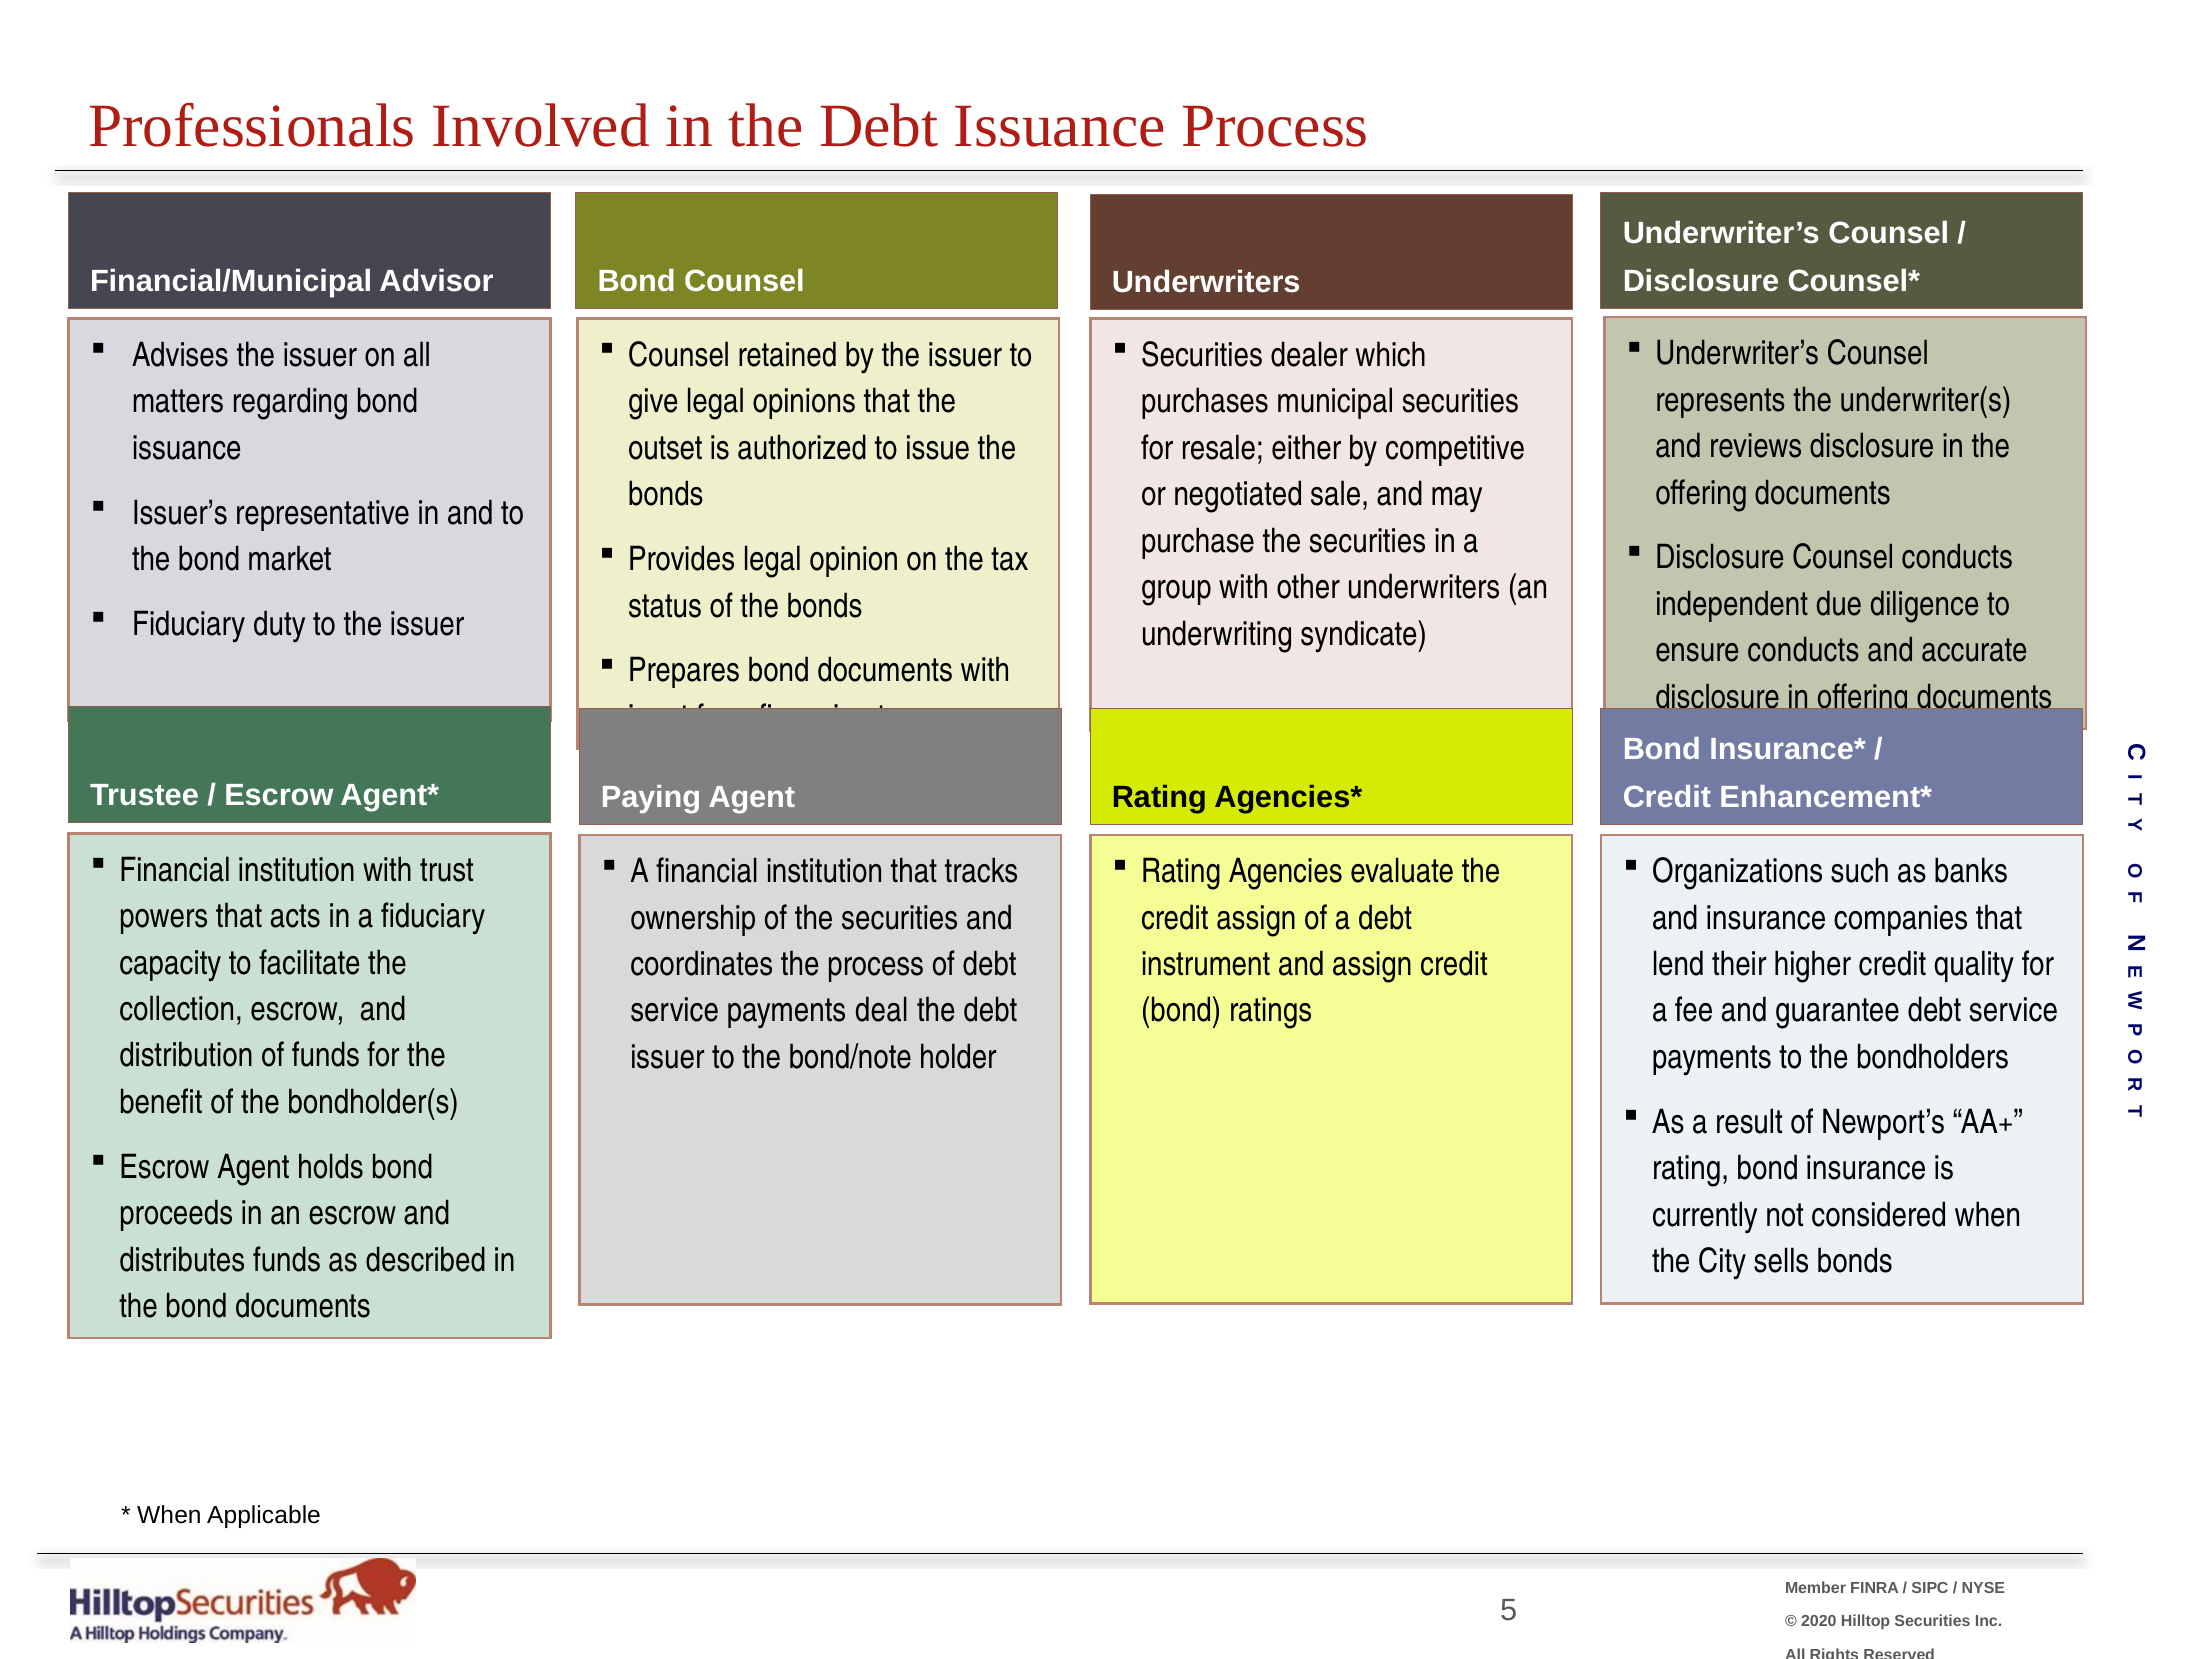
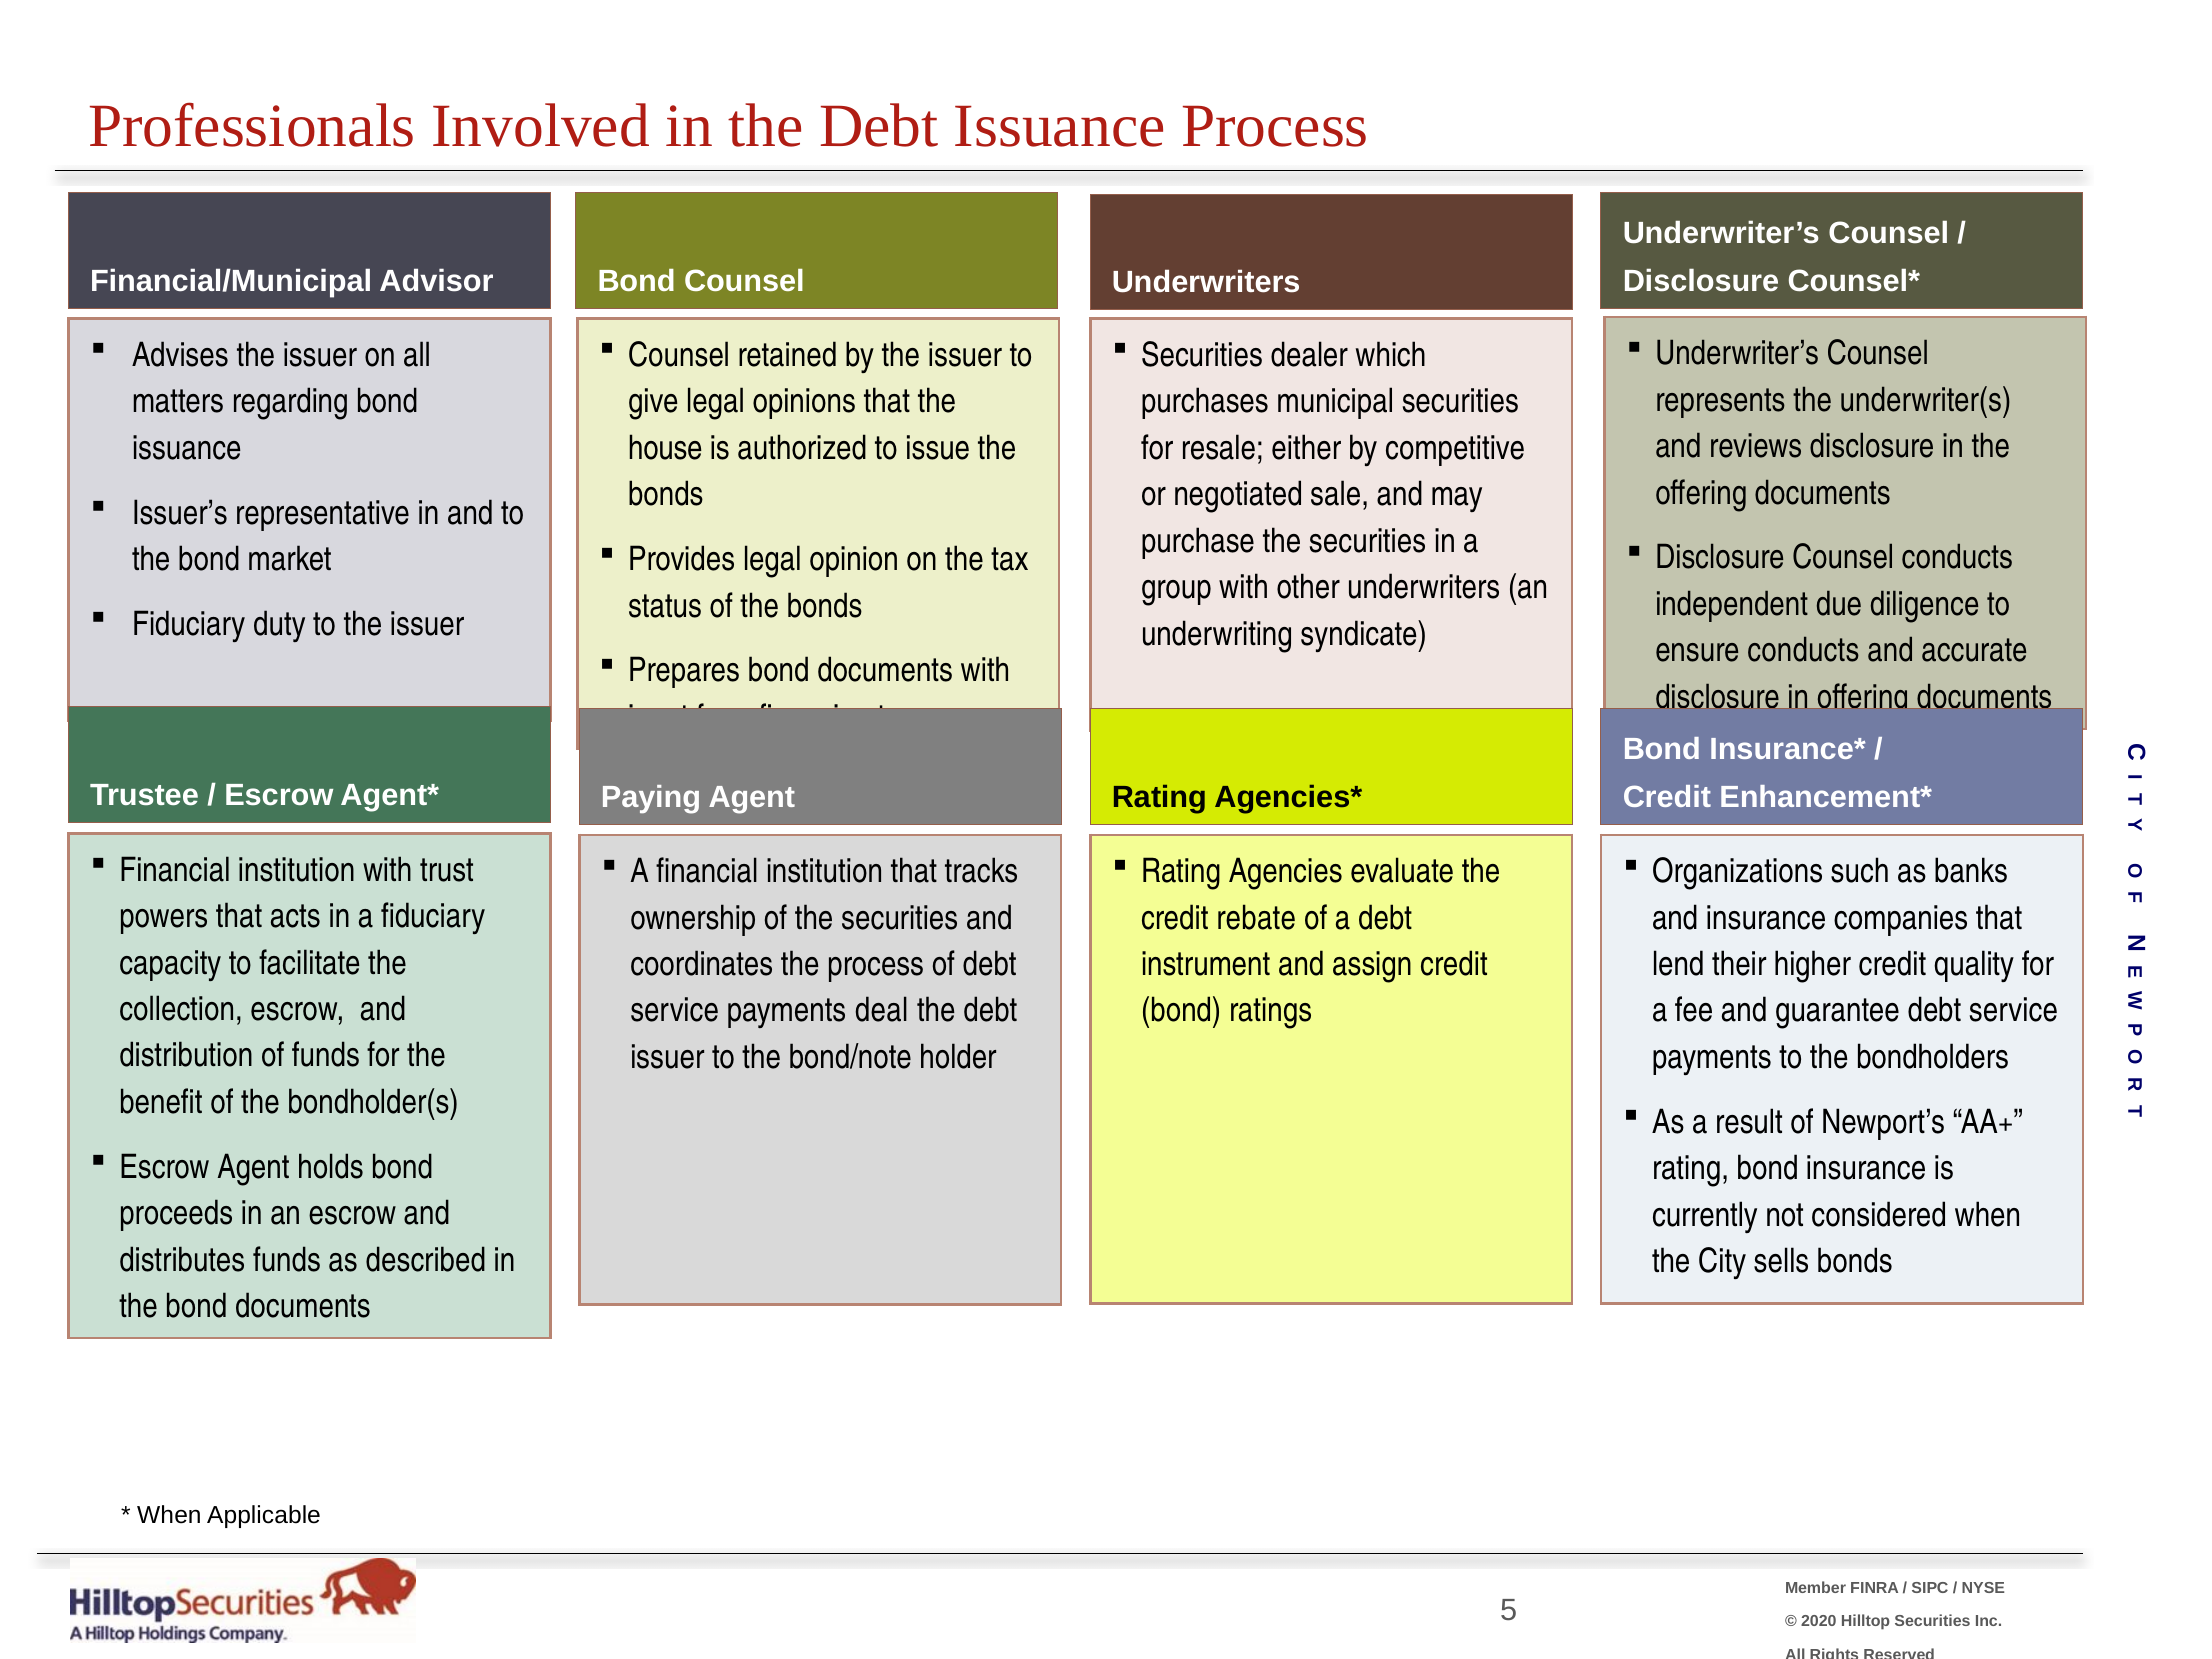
outset: outset -> house (665, 448)
credit assign: assign -> rebate (1256, 918)
